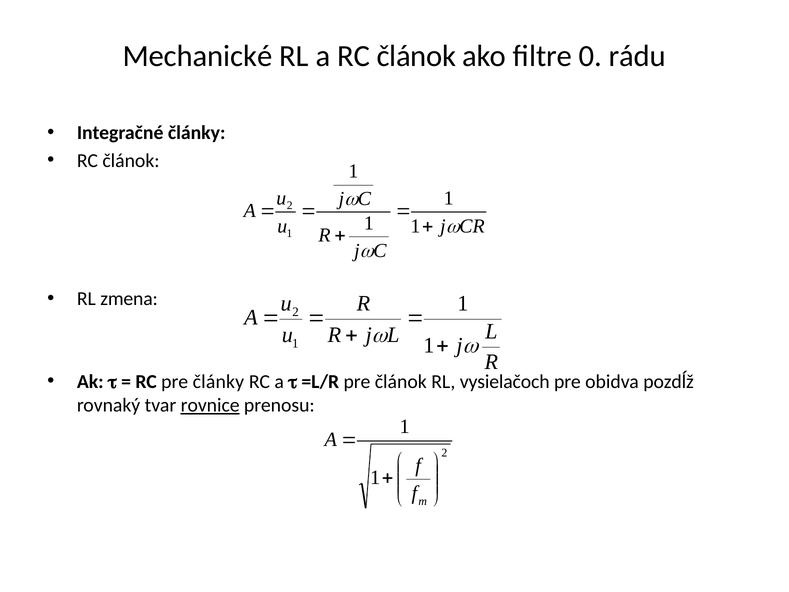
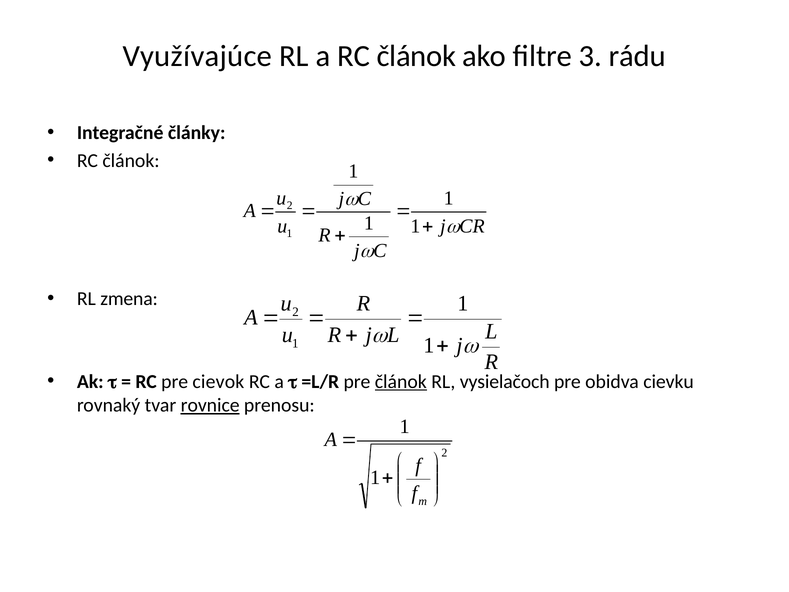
Mechanické: Mechanické -> Využívajúce (197, 56)
0: 0 -> 3 (591, 56)
pre články: články -> cievok (218, 381)
článok underline: none -> present (401, 381)
pozdĺž: pozdĺž -> cievku (669, 381)
